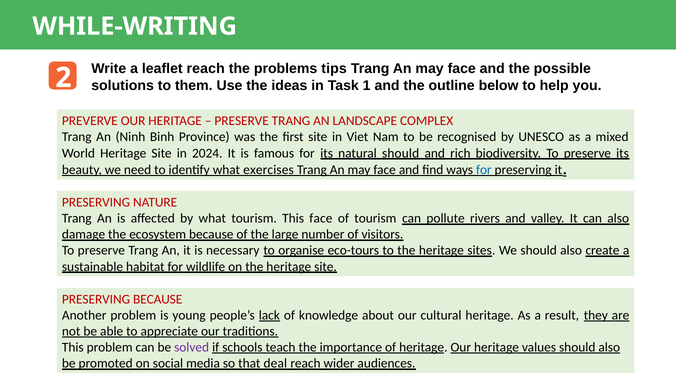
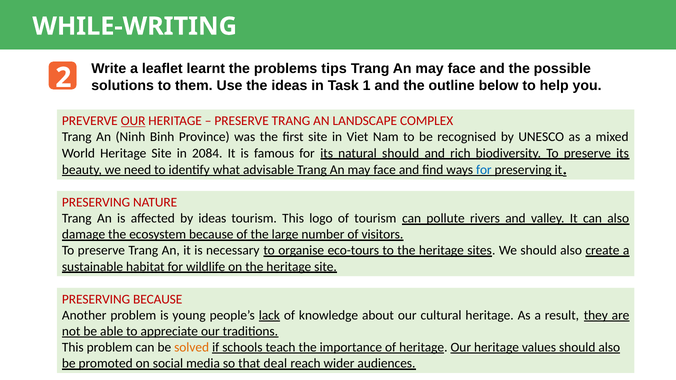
leaflet reach: reach -> learnt (206, 69)
OUR underline: none -> present (133, 121)
2024: 2024 -> 2084 (207, 153)
exercises: exercises -> advisable (269, 170)
by what: what -> ideas (212, 219)
This face: face -> logo (321, 219)
solved colour: purple -> orange (192, 348)
